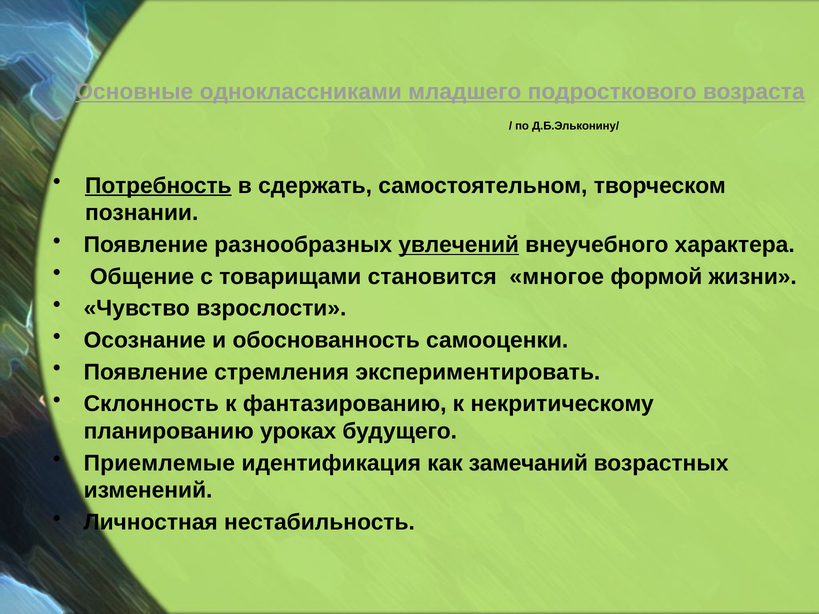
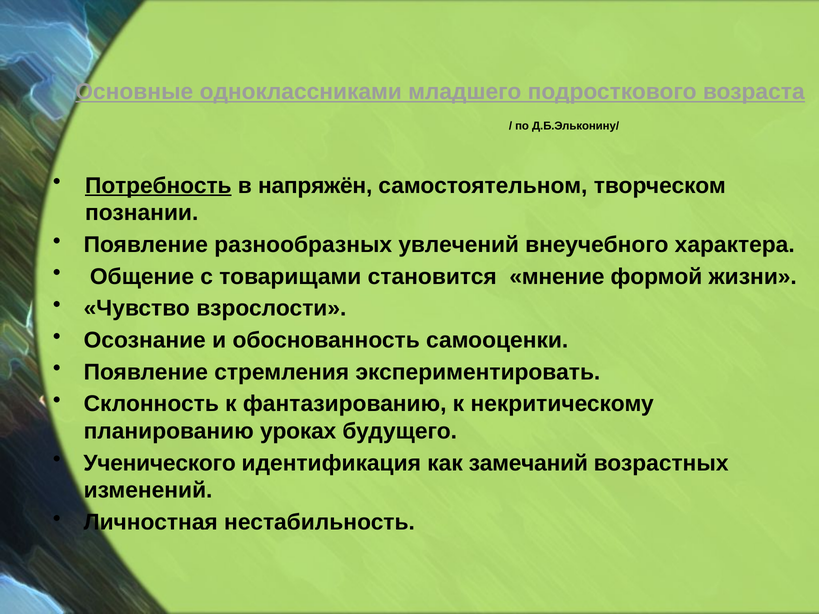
сдержать: сдержать -> напряжён (315, 186)
увлечений underline: present -> none (459, 245)
многое: многое -> мнение (557, 277)
Приемлемые: Приемлемые -> Ученического (160, 463)
